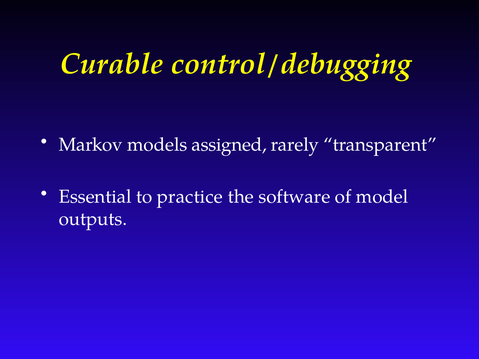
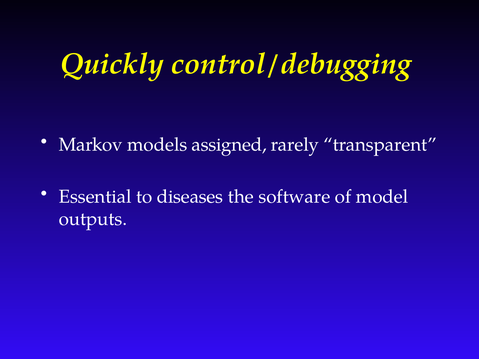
Curable: Curable -> Quickly (112, 64)
practice: practice -> diseases (190, 197)
